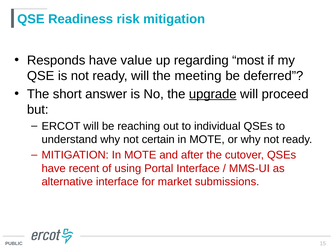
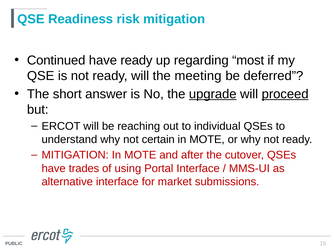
Responds: Responds -> Continued (56, 60)
have value: value -> ready (136, 60)
proceed underline: none -> present (285, 94)
recent: recent -> trades (84, 169)
